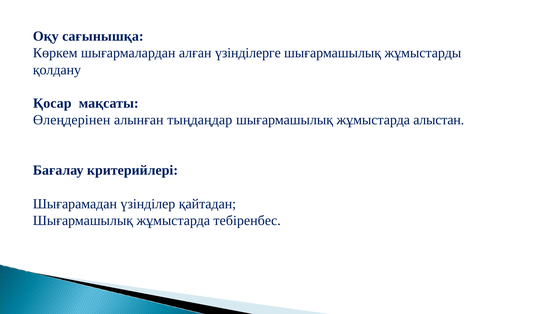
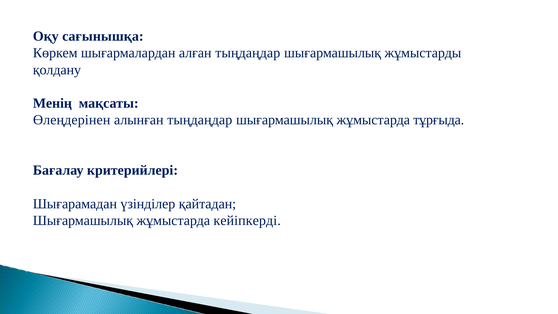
алған үзінділерге: үзінділерге -> тыңдаңдар (248, 53)
Қосар: Қосар -> Менің (52, 103)
алыстан: алыстан -> тұрғыда (439, 120)
тебіренбес: тебіренбес -> кейіпкерді (247, 220)
